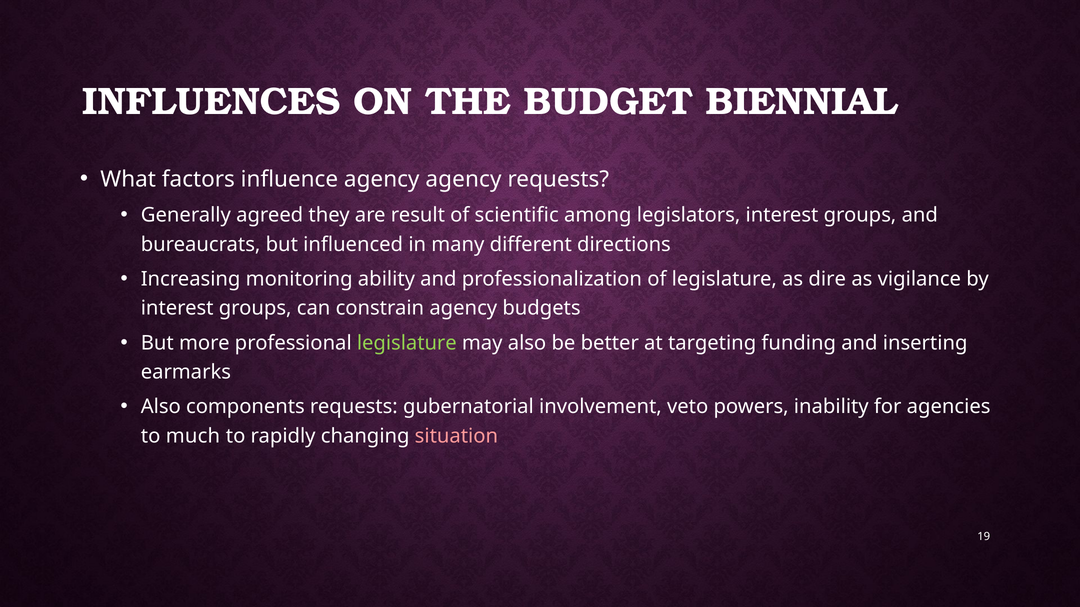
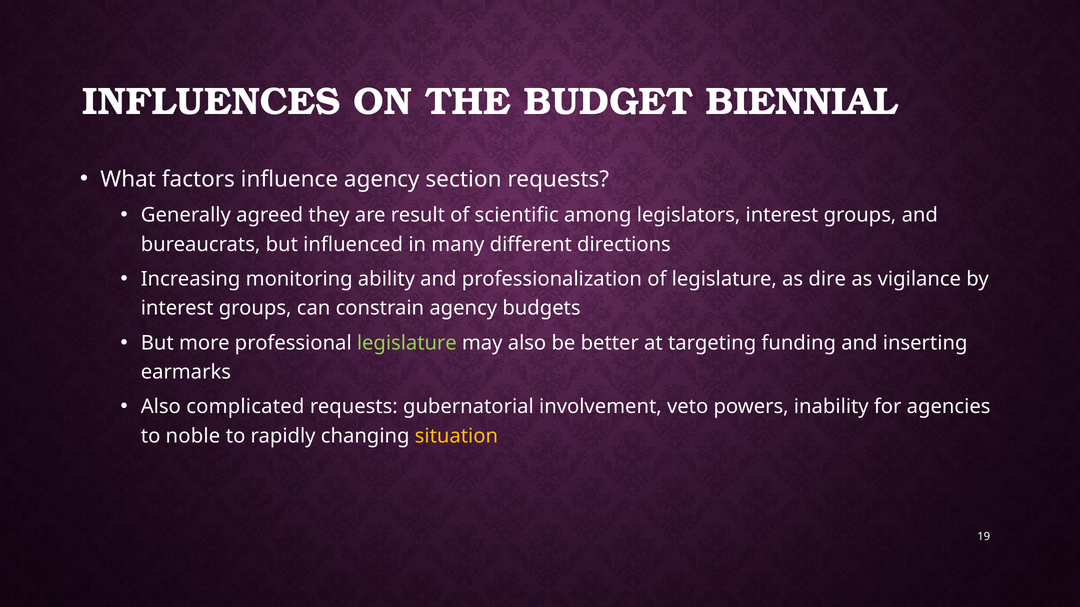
agency agency: agency -> section (463, 179)
components: components -> complicated (245, 407)
much: much -> noble (193, 436)
situation colour: pink -> yellow (456, 436)
